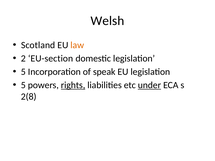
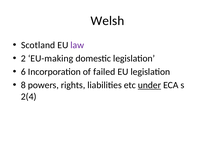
law colour: orange -> purple (77, 45)
EU-section: EU-section -> EU-making (51, 58)
5: 5 -> 6 (23, 72)
speak: speak -> failed (104, 72)
5: 5 -> 8 (23, 85)
rights underline: present -> none (73, 85)
2(8: 2(8 -> 2(4 (29, 97)
